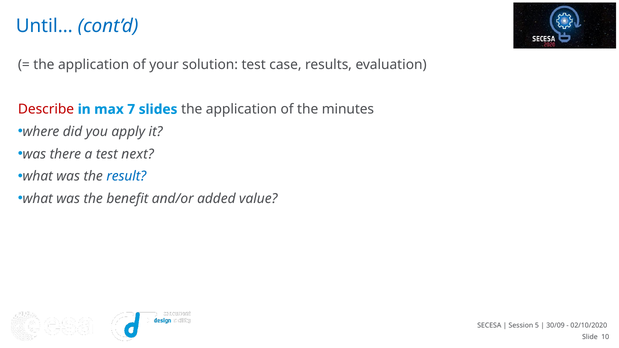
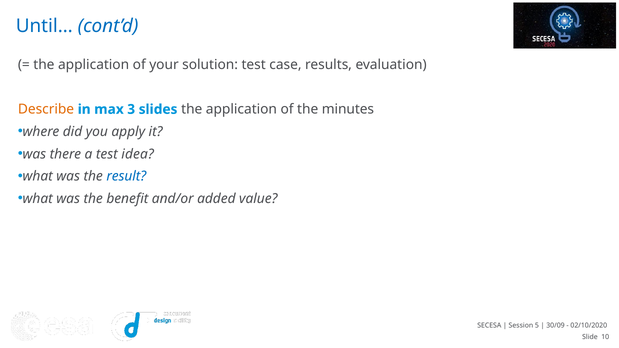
Describe colour: red -> orange (46, 109)
7: 7 -> 3 (131, 109)
next: next -> idea (138, 154)
